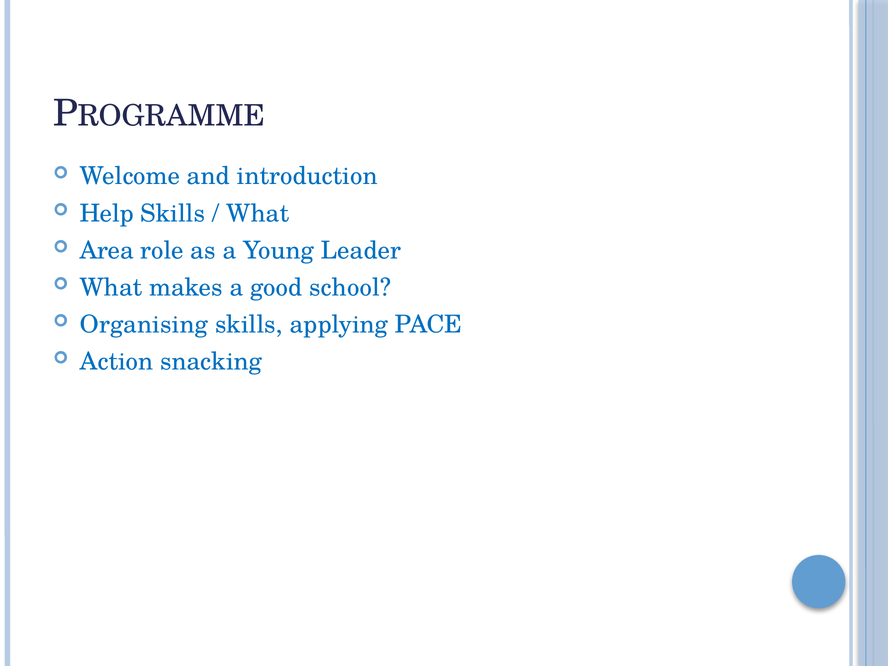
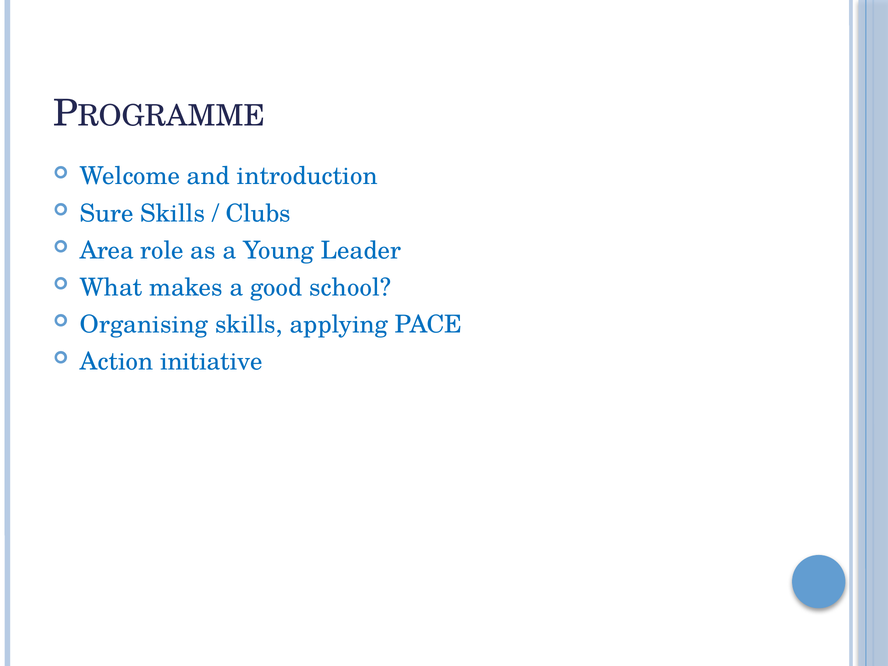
Help: Help -> Sure (107, 213)
What: What -> Clubs (258, 213)
snacking: snacking -> initiative (211, 362)
